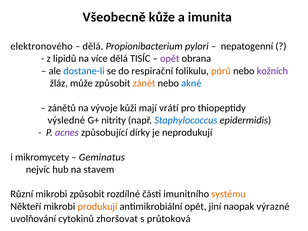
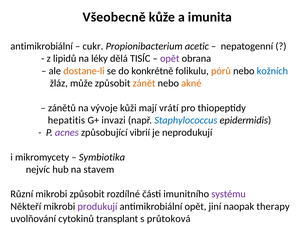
elektronového: elektronového -> antimikrobiální (42, 46)
dělá: dělá -> cukr (93, 46)
pylori: pylori -> acetic (197, 46)
více: více -> léky (99, 59)
dostane-li colour: blue -> orange (84, 71)
respirační: respirační -> konkrétně (152, 71)
kožních colour: purple -> blue (272, 71)
akné colour: blue -> orange (191, 83)
výsledné: výsledné -> hepatitis (66, 120)
nitrity: nitrity -> invazi (114, 120)
dírky: dírky -> vibrií (140, 133)
Geminatus: Geminatus -> Symbiotika (102, 157)
systému colour: orange -> purple (229, 194)
produkují colour: orange -> purple (97, 206)
výrazné: výrazné -> therapy (273, 206)
zhoršovat: zhoršovat -> transplant (117, 219)
